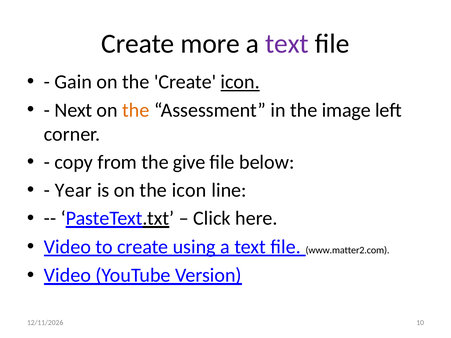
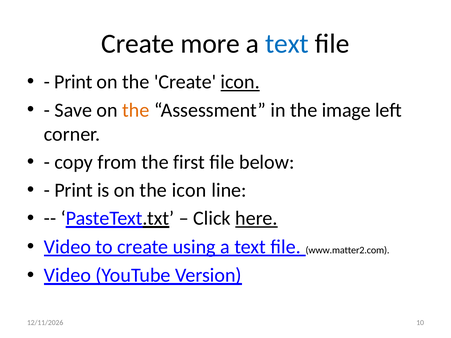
text colour: purple -> blue (287, 44)
Gain: Gain -> Print (73, 82)
Next: Next -> Save (73, 110)
give: give -> first (189, 162)
Year: Year -> Print (74, 190)
here underline: none -> present (256, 219)
